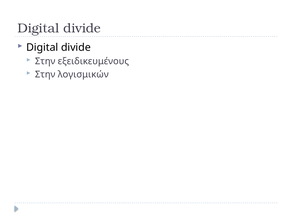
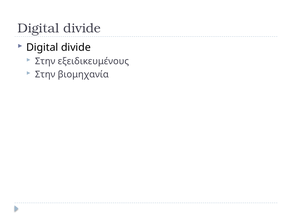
λογισμικών: λογισμικών -> βιομηχανία (83, 74)
